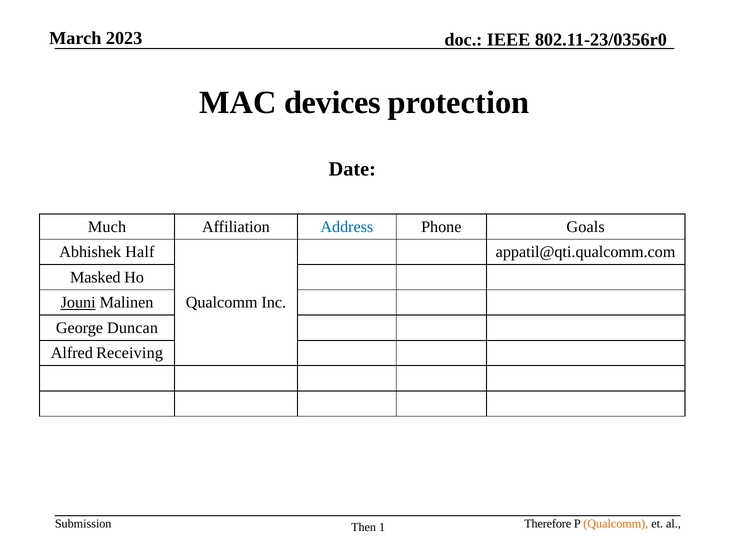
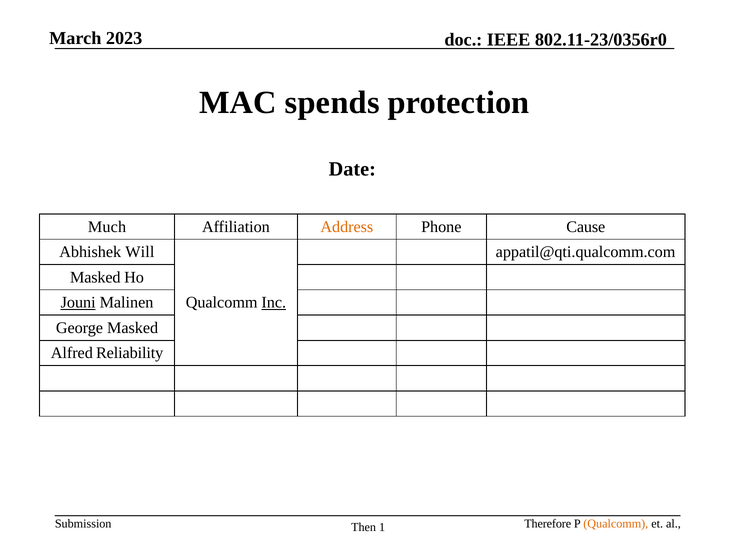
devices: devices -> spends (332, 103)
Address colour: blue -> orange (347, 227)
Goals: Goals -> Cause (586, 227)
Half: Half -> Will (140, 252)
Inc underline: none -> present (274, 303)
George Duncan: Duncan -> Masked (133, 328)
Receiving: Receiving -> Reliability (130, 354)
